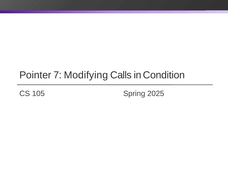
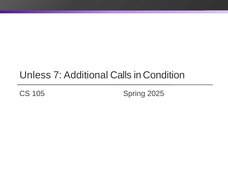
Pointer: Pointer -> Unless (35, 75)
Modifying: Modifying -> Additional (86, 75)
